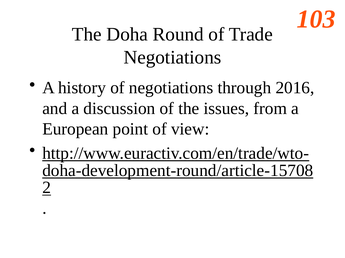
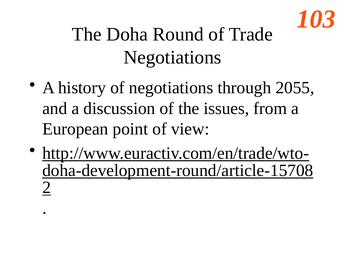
2016: 2016 -> 2055 (295, 88)
